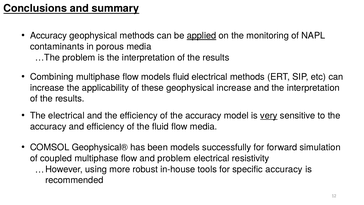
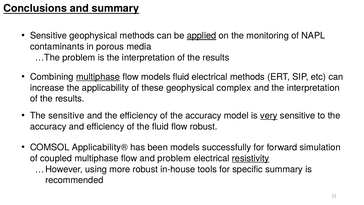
Accuracy: Accuracy -> Sensitive (48, 36)
multiphase underline: none -> present (98, 77)
geophysical increase: increase -> complex (234, 88)
The electrical: electrical -> sensitive (66, 115)
flow media: media -> robust (204, 126)
Geophysical®: Geophysical® -> Applicability® (100, 147)
resistivity underline: none -> present (251, 158)
specific accuracy: accuracy -> summary (284, 169)
